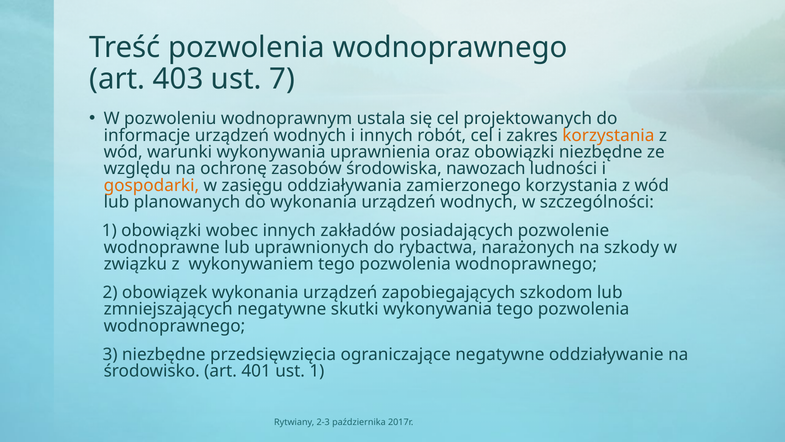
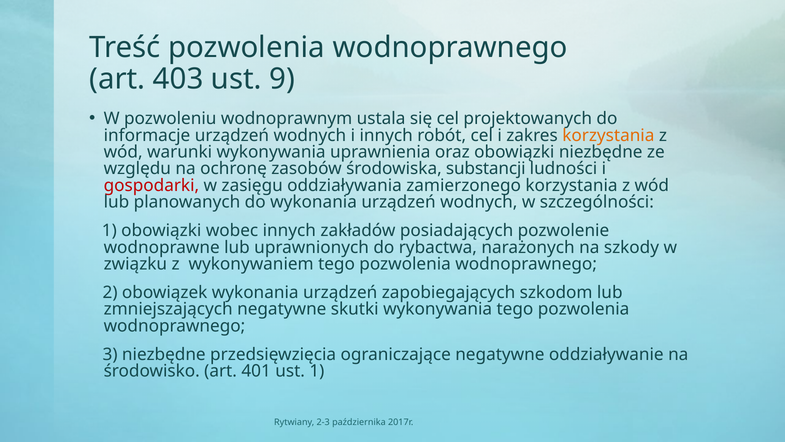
7: 7 -> 9 (282, 79)
nawozach: nawozach -> substancji (486, 169)
gospodarki colour: orange -> red (151, 185)
